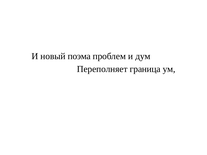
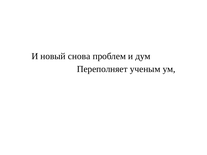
поэма: поэма -> снова (79, 56)
граница: граница -> ученым (145, 69)
